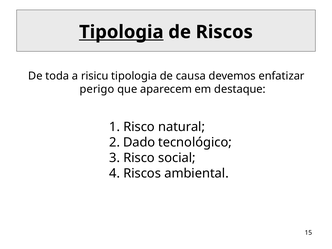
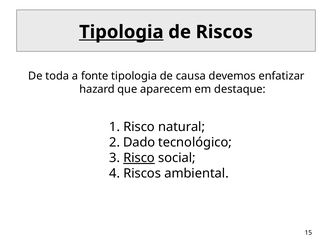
risicu: risicu -> fonte (95, 76)
perigo: perigo -> hazard (97, 89)
Risco underline: none -> present (139, 158)
